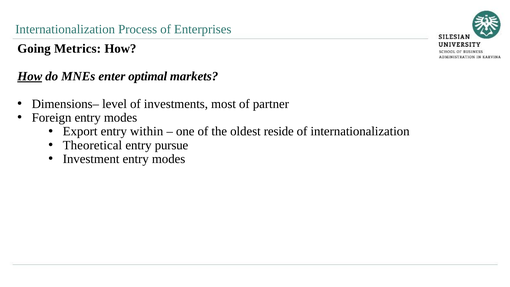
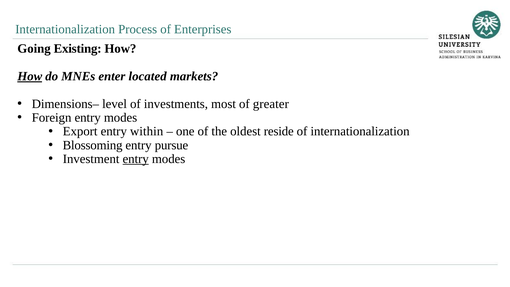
Metrics: Metrics -> Existing (78, 49)
optimal: optimal -> located (148, 76)
partner: partner -> greater (271, 104)
Theoretical: Theoretical -> Blossoming (93, 145)
entry underline: none -> present (136, 159)
